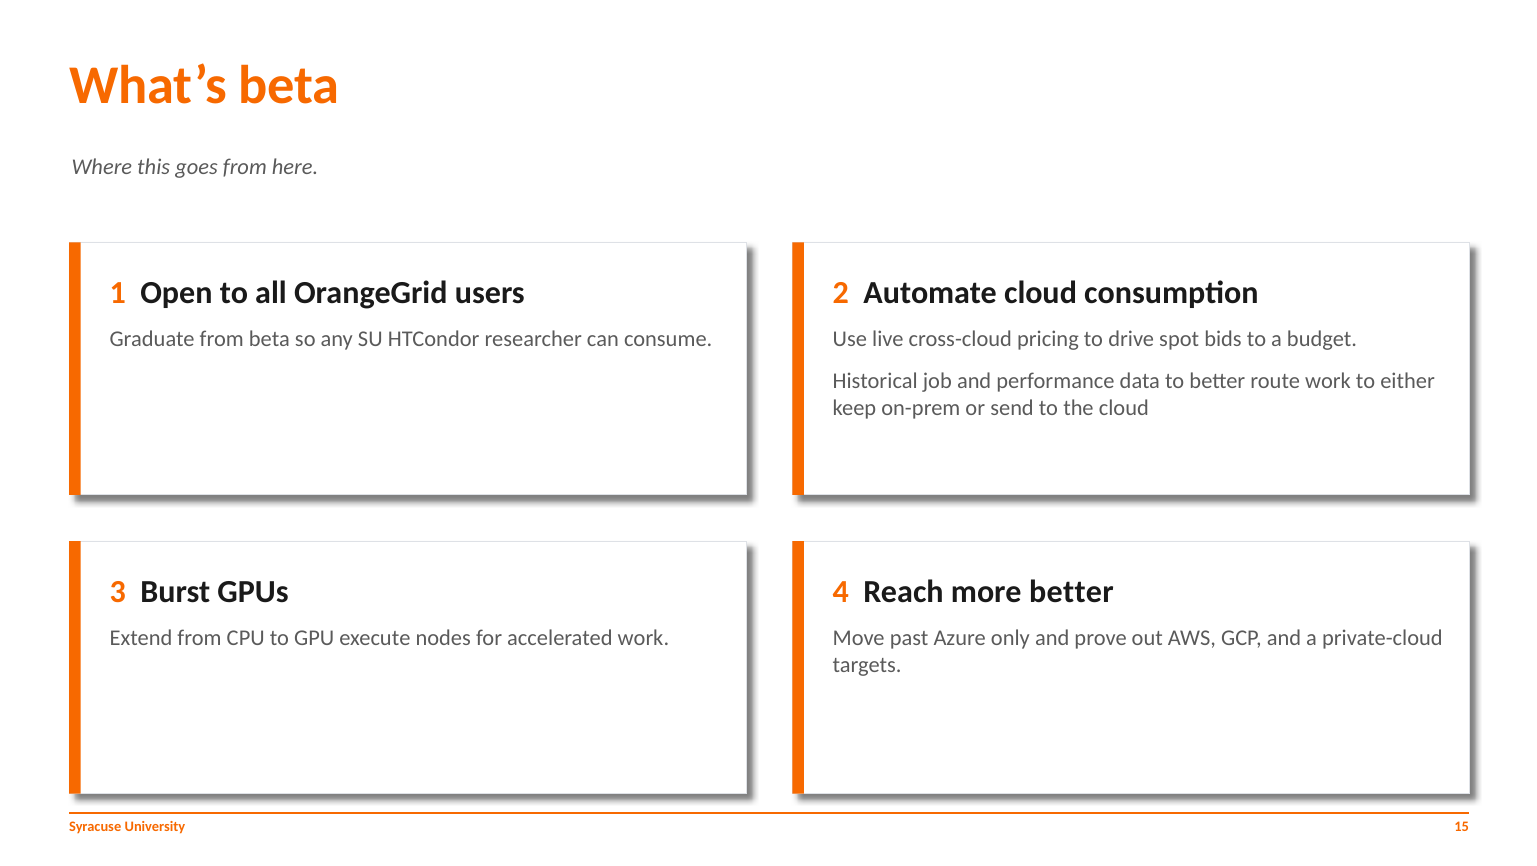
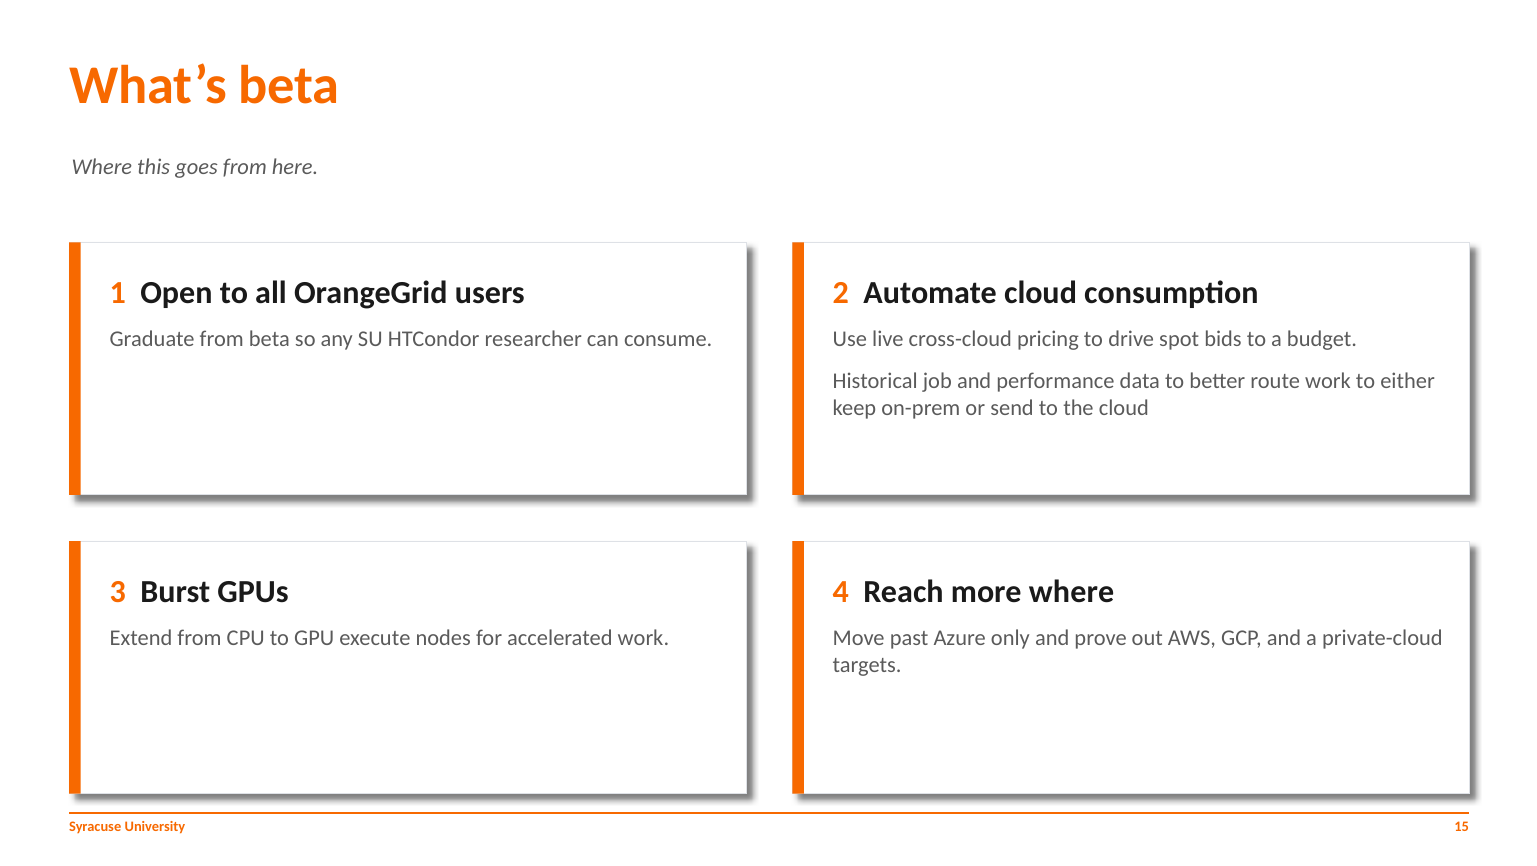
more better: better -> where (1072, 591)
